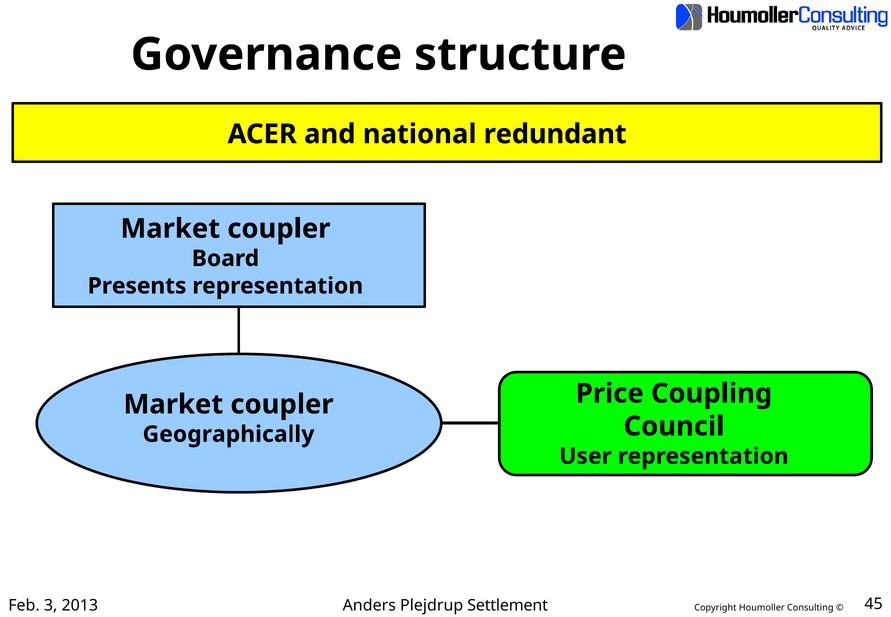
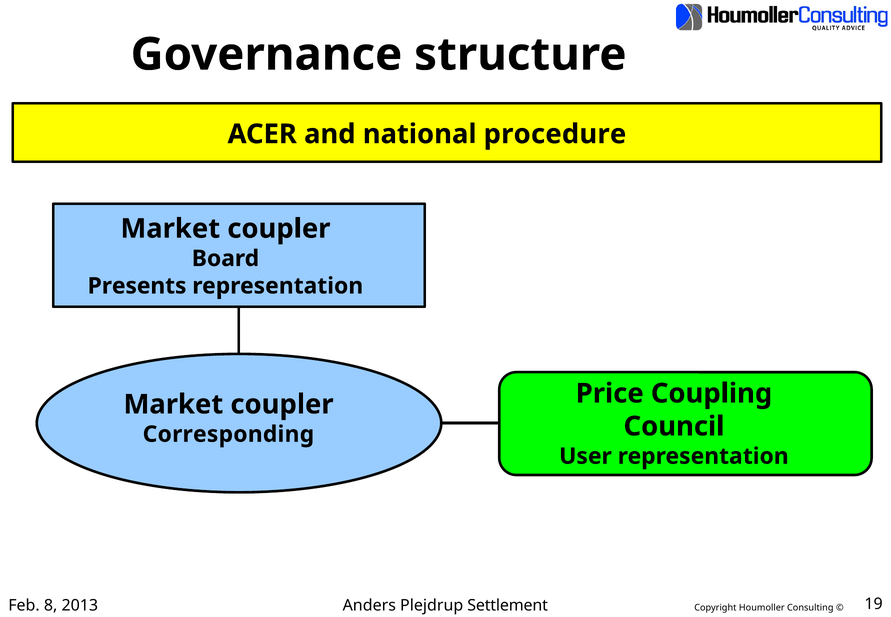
redundant: redundant -> procedure (555, 134)
Geographically: Geographically -> Corresponding (228, 434)
3: 3 -> 8 (51, 605)
45: 45 -> 19 (874, 604)
